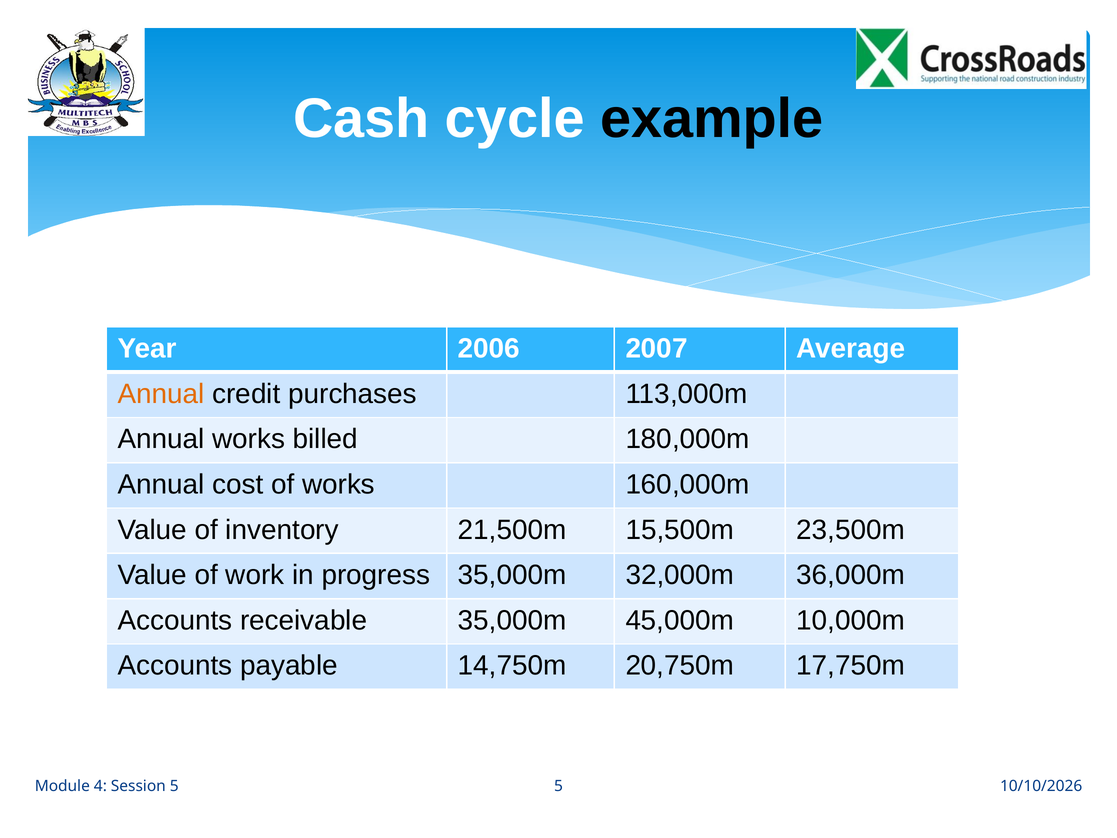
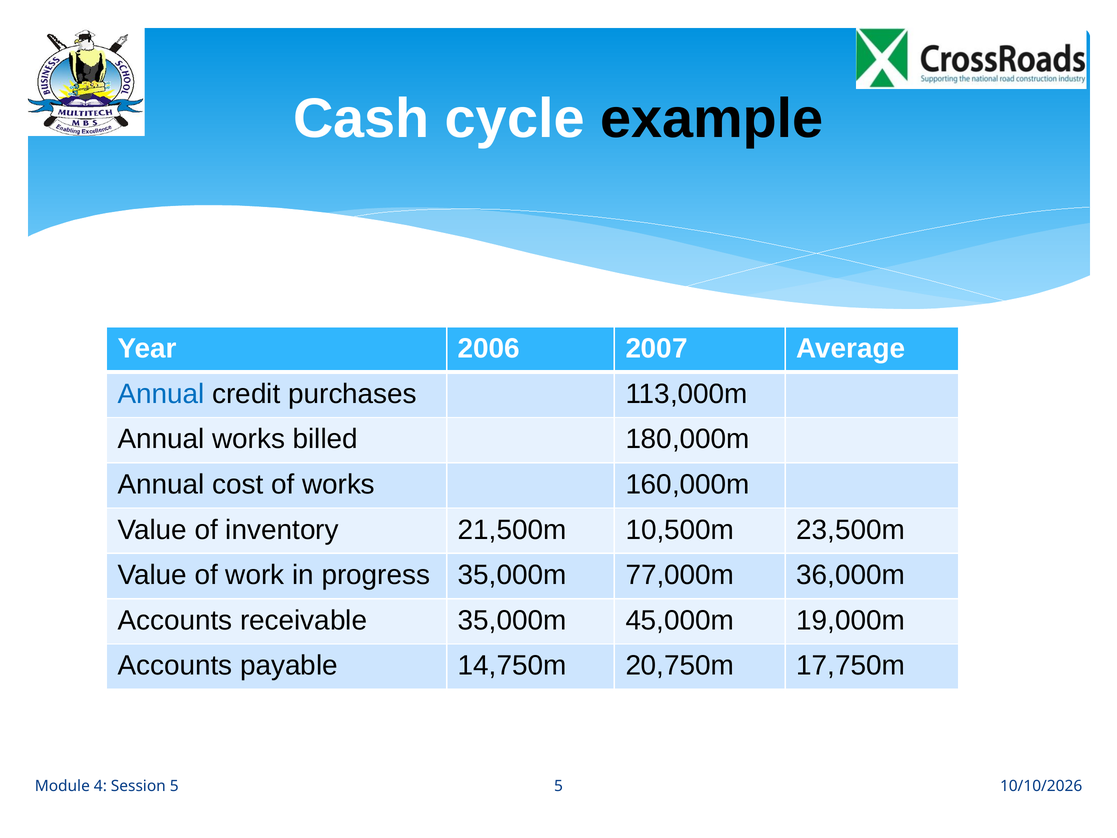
Annual colour: orange -> blue (161, 394)
15,500m: 15,500m -> 10,500m (680, 530)
32,000m: 32,000m -> 77,000m (680, 575)
10,000m: 10,000m -> 19,000m (851, 620)
